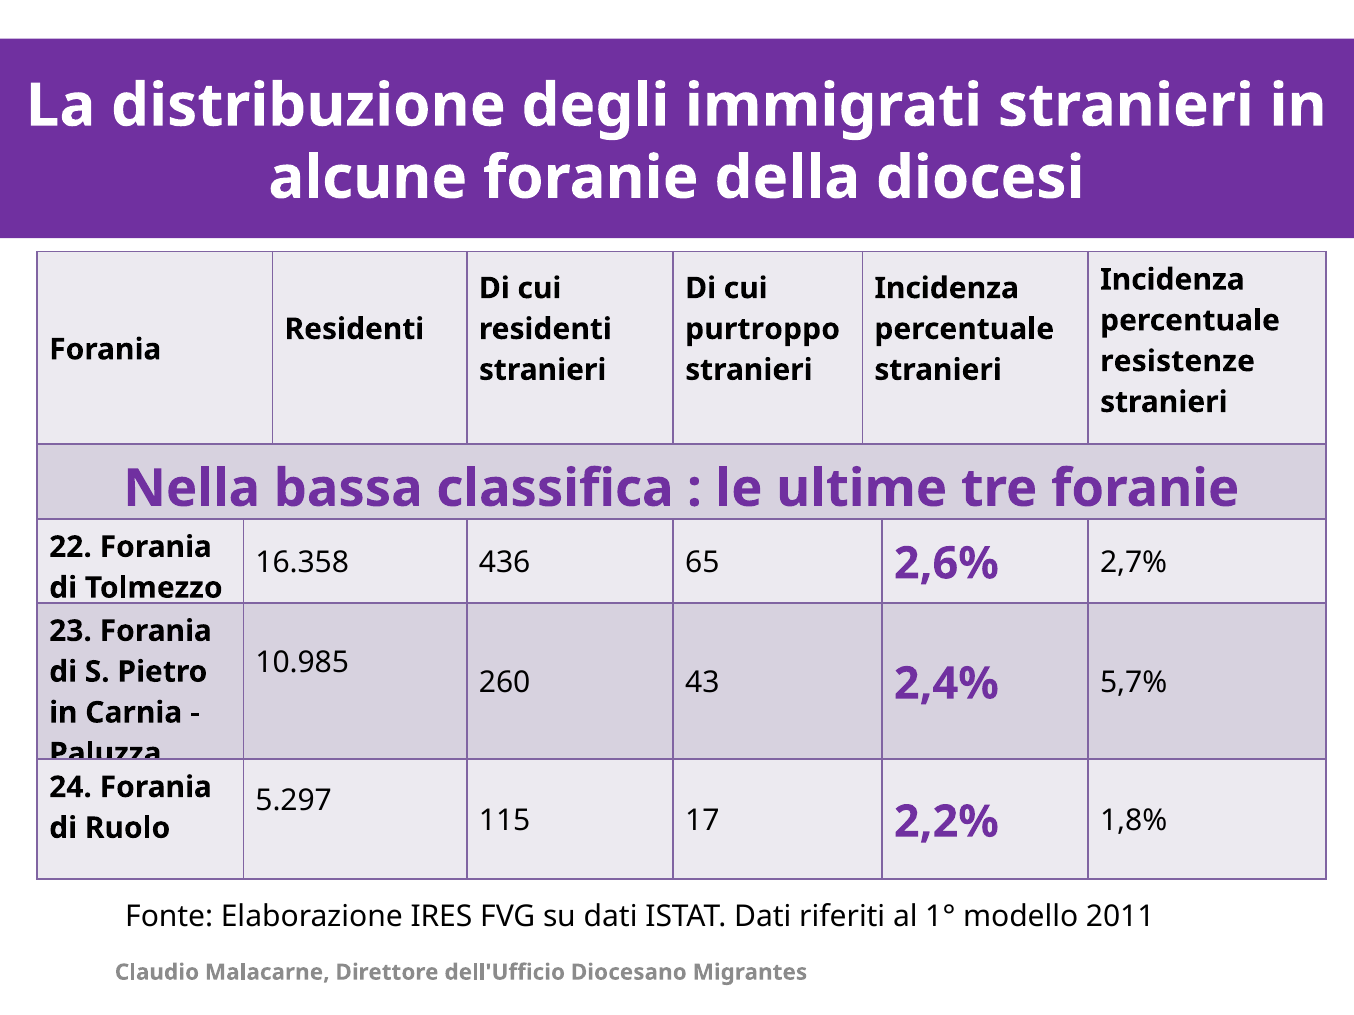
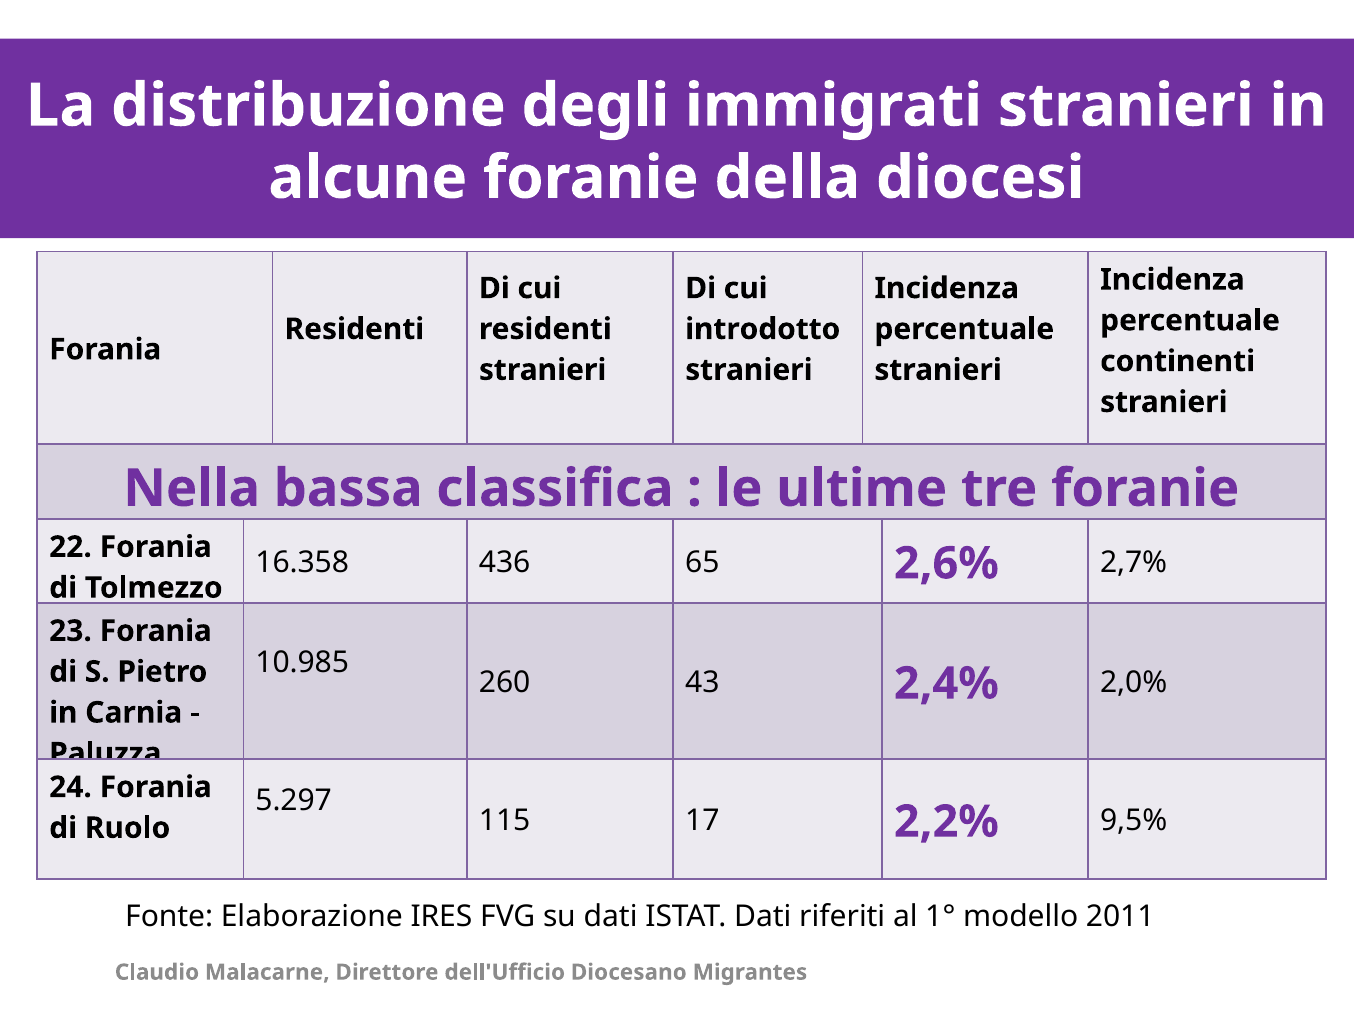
purtroppo: purtroppo -> introdotto (763, 329)
resistenze: resistenze -> continenti (1178, 361)
5,7%: 5,7% -> 2,0% (1134, 683)
1,8%: 1,8% -> 9,5% (1134, 821)
